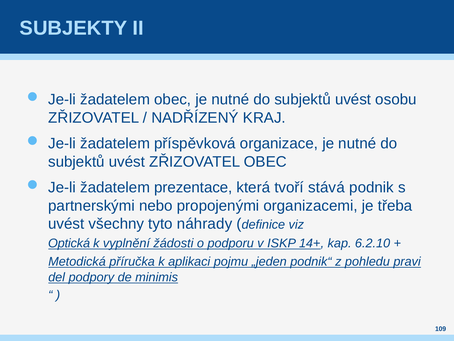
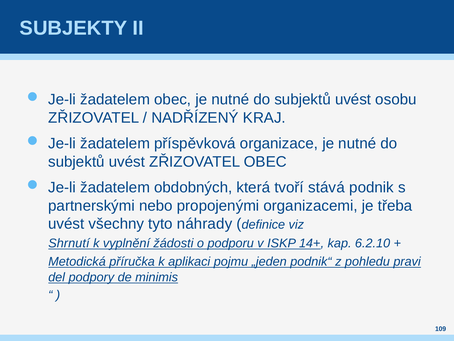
prezentace: prezentace -> obdobných (193, 187)
Optická: Optická -> Shrnutí (69, 243)
